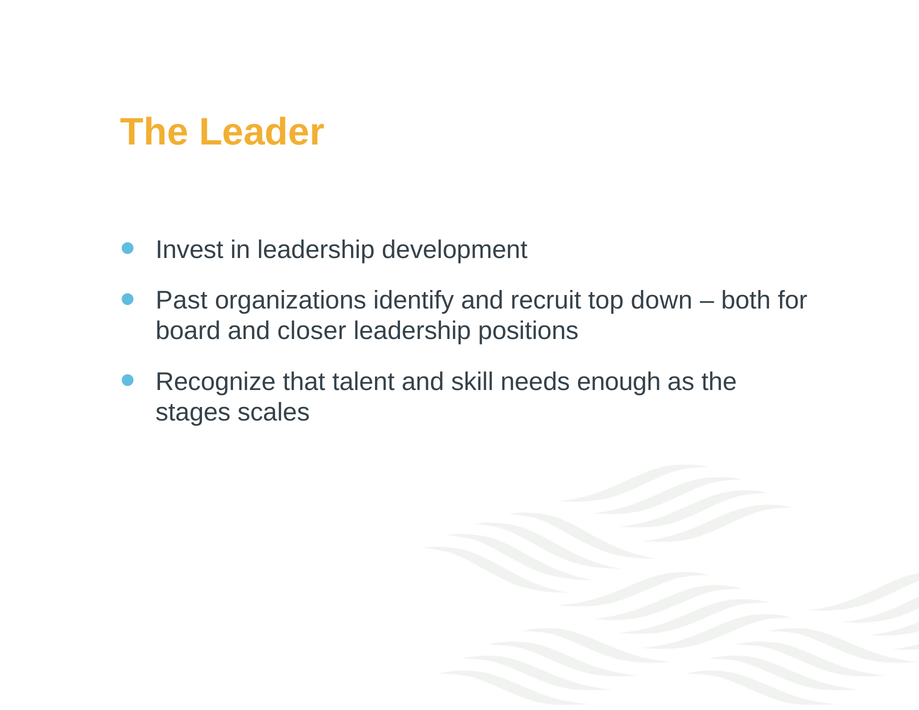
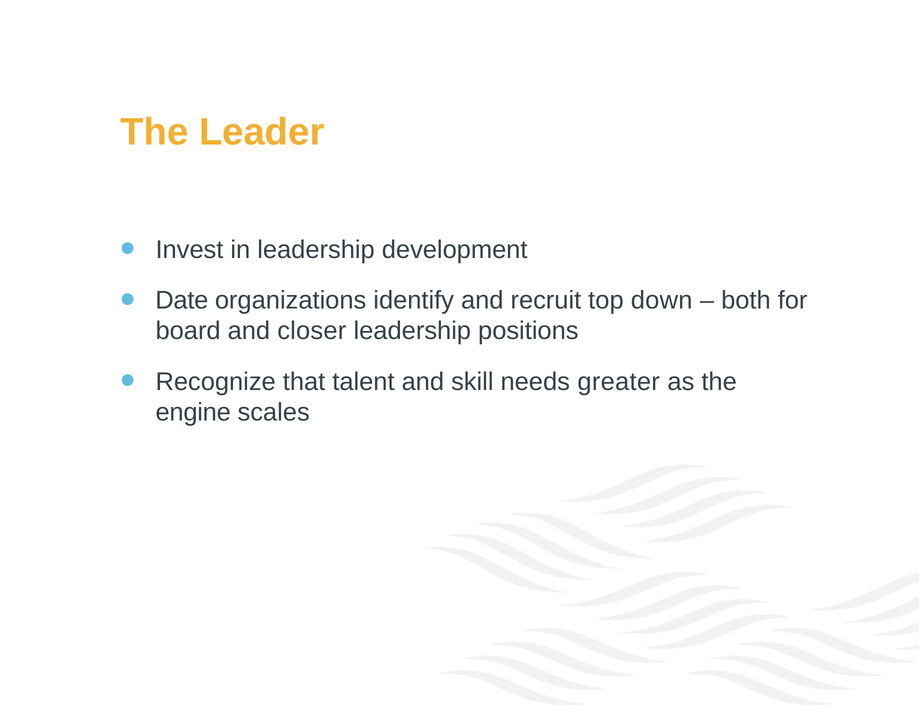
Past: Past -> Date (182, 300)
enough: enough -> greater (619, 382)
stages: stages -> engine (193, 412)
